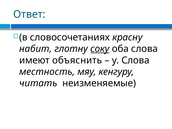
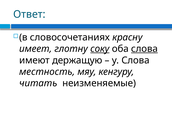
набит: набит -> имеет (36, 49)
слова underline: none -> present (144, 49)
объяснить: объяснить -> держащую (77, 60)
